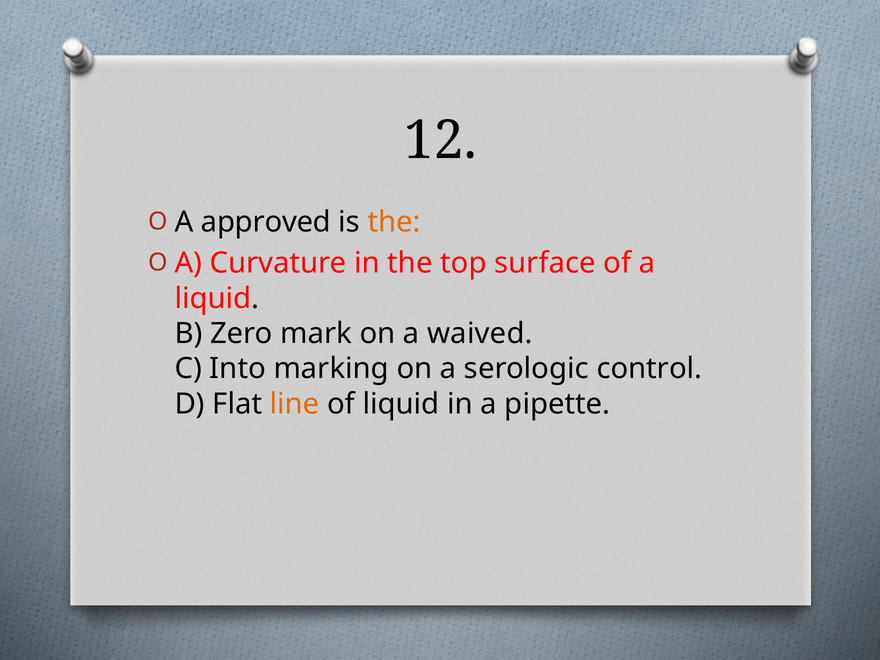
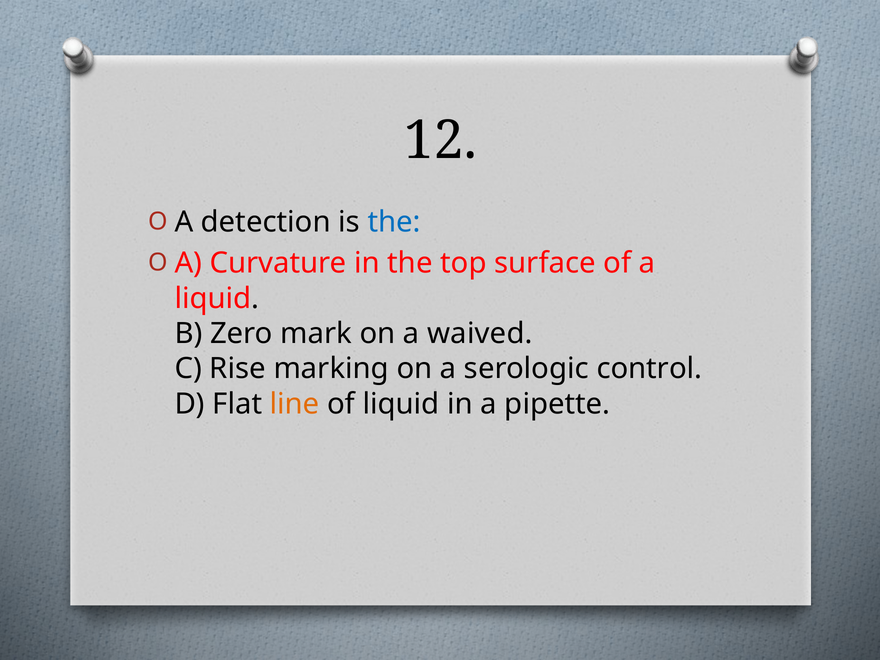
approved: approved -> detection (266, 222)
the colour: orange -> blue (394, 222)
Into: Into -> Rise (238, 369)
